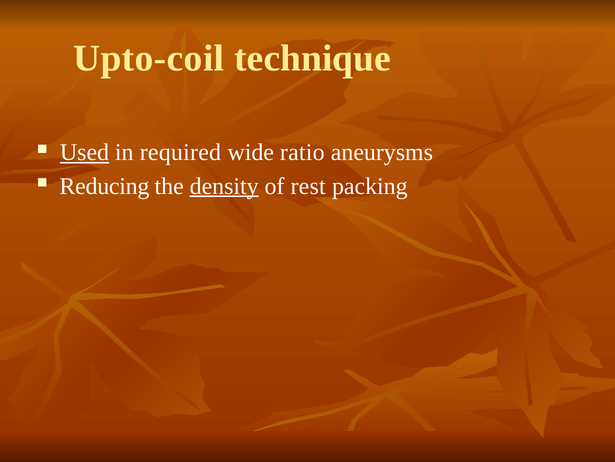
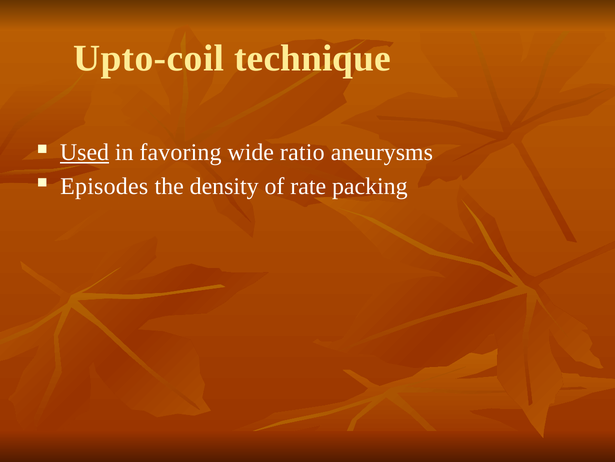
required: required -> favoring (180, 152)
Reducing: Reducing -> Episodes (104, 186)
density underline: present -> none (224, 186)
rest: rest -> rate (308, 186)
